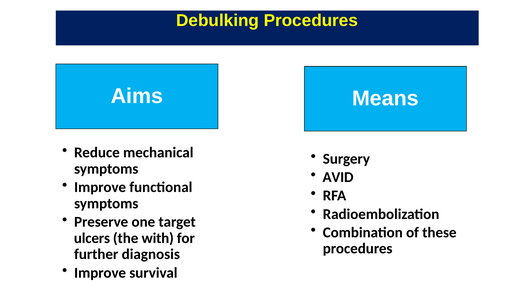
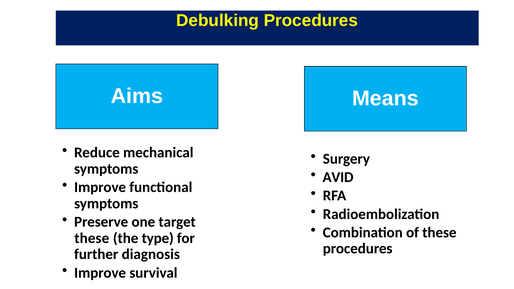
ulcers: ulcers -> these (92, 238)
with: with -> type (158, 238)
